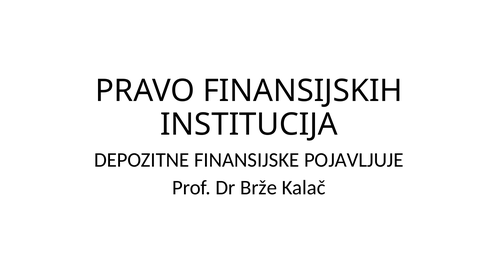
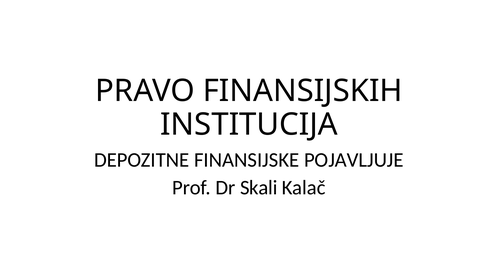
Brže: Brže -> Skali (259, 188)
